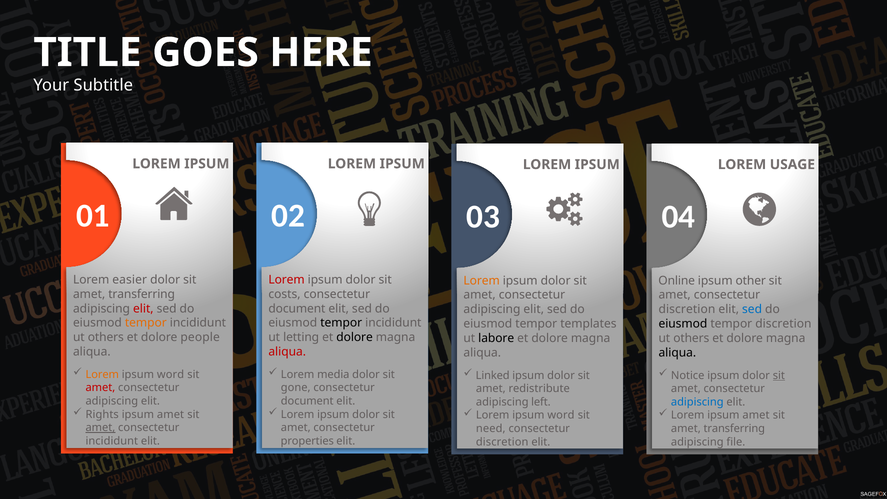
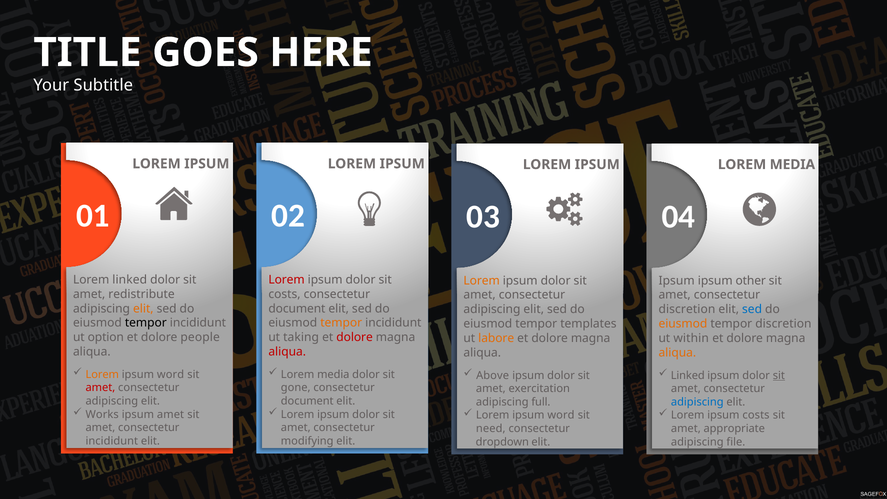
USAGE: USAGE -> MEDIA (792, 165)
Lorem easier: easier -> linked (130, 280)
Online: Online -> Ipsum (677, 281)
transferring: transferring -> redistribute (142, 294)
elit colour: red -> orange (143, 309)
tempor colour: orange -> black (146, 323)
tempor colour: black -> orange (341, 323)
eiusmod colour: black -> orange (683, 324)
others: others -> option (106, 337)
letting: letting -> taking (301, 337)
dolore colour: black -> red (355, 337)
labore colour: black -> orange (496, 338)
others: others -> within (691, 338)
aliqua colour: black -> orange (677, 353)
Linked: Linked -> Above (493, 375)
Notice: Notice -> Linked (688, 375)
redistribute: redistribute -> exercitation (539, 389)
left: left -> full (541, 402)
Rights: Rights -> Works (102, 414)
Lorem ipsum amet: amet -> costs (756, 415)
amet underline: present -> none (100, 428)
transferring: transferring -> appropriate (734, 429)
properties: properties -> modifying (307, 441)
discretion: discretion -> dropdown (502, 442)
